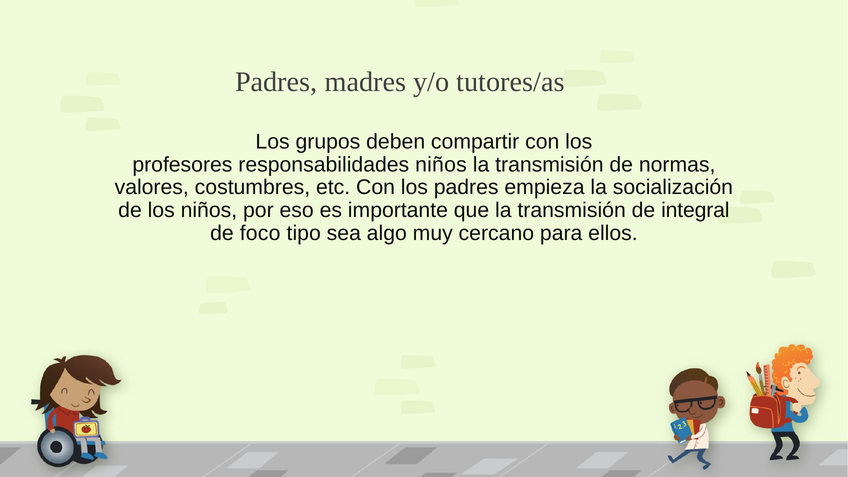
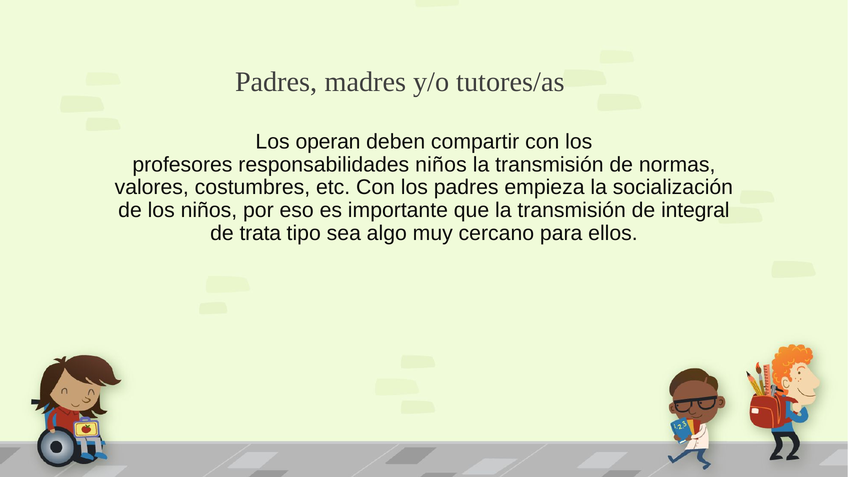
grupos: grupos -> operan (328, 142)
foco: foco -> trata (260, 233)
